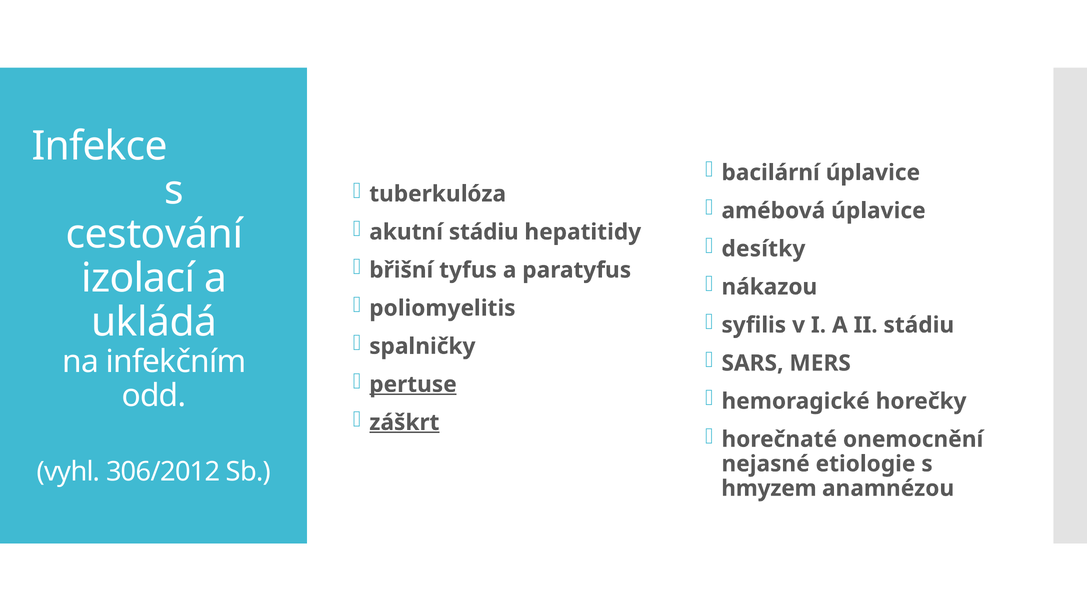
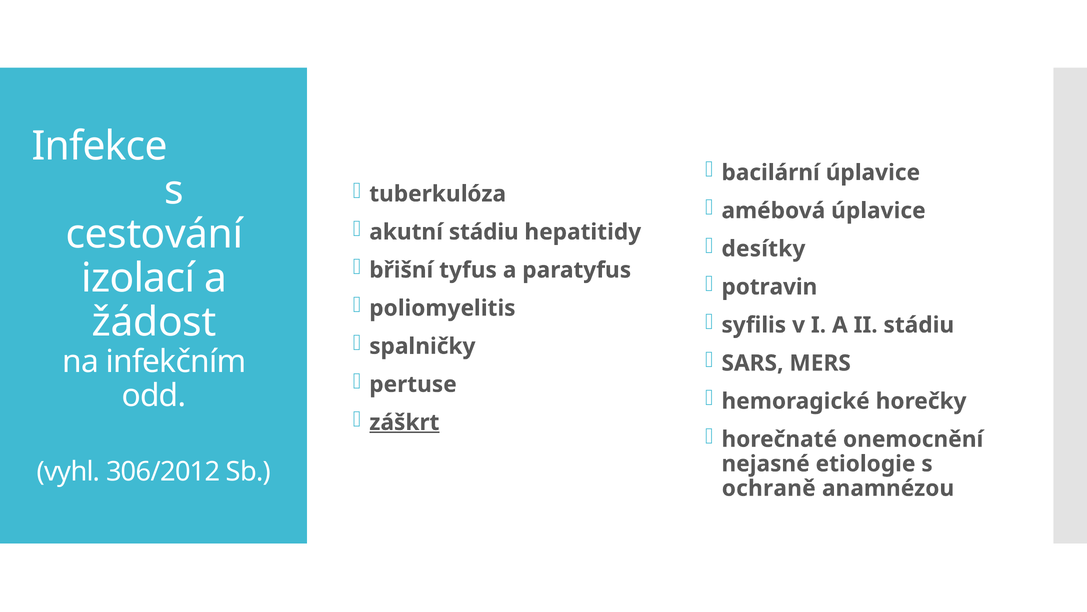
nákazou: nákazou -> potravin (769, 287)
ukládá: ukládá -> žádost (154, 322)
pertuse underline: present -> none (413, 384)
hmyzem: hmyzem -> ochraně (769, 488)
